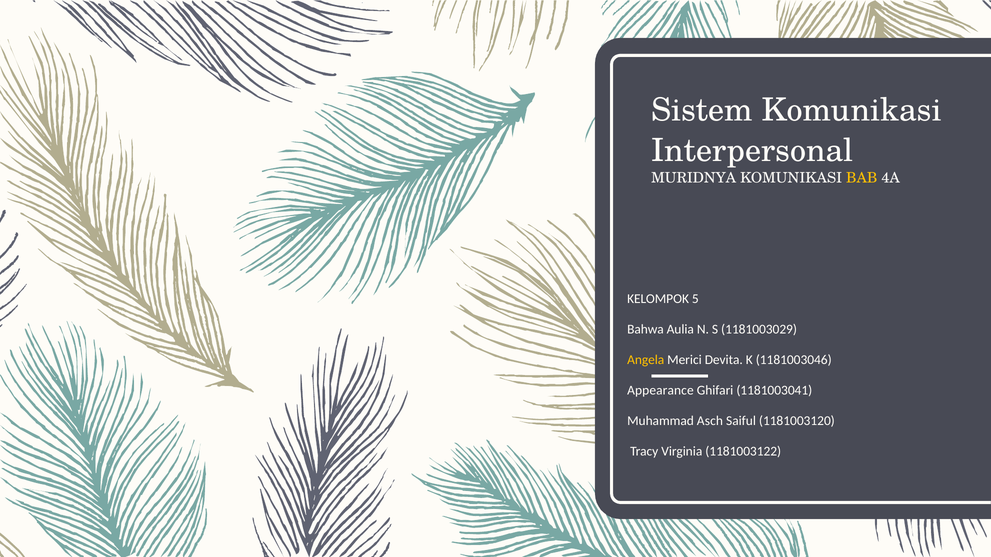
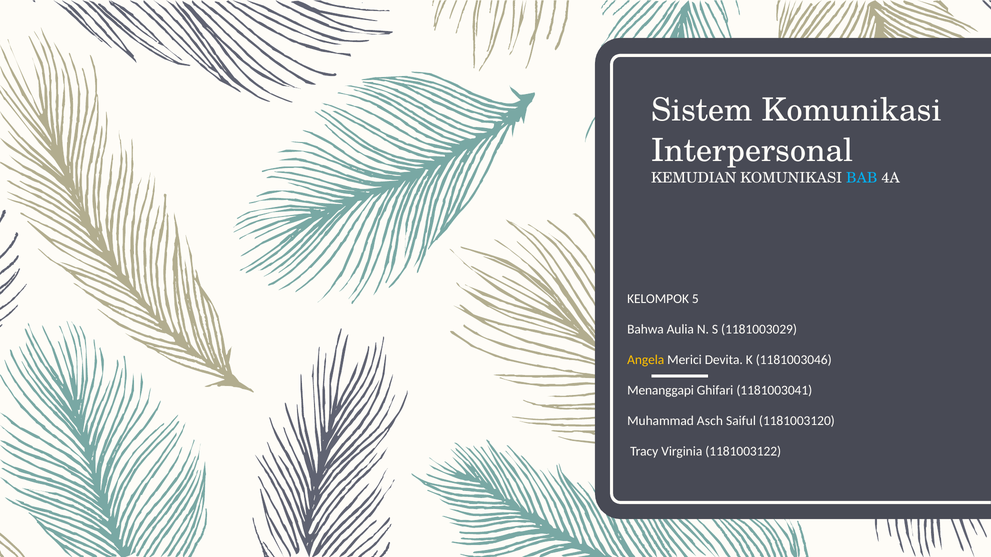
MURIDNYA: MURIDNYA -> KEMUDIAN (694, 178)
BAB colour: yellow -> light blue (862, 178)
Appearance: Appearance -> Menanggapi (661, 391)
